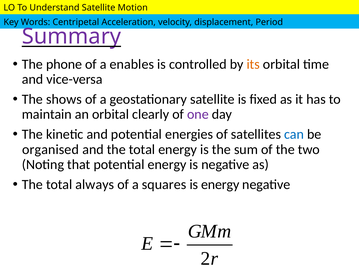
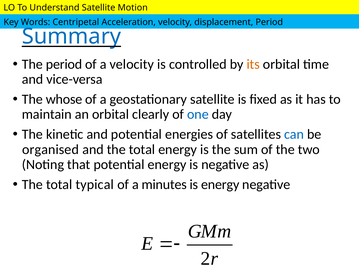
Summary colour: purple -> blue (71, 36)
The phone: phone -> period (64, 64)
a enables: enables -> velocity (132, 64)
shows: shows -> whose (64, 99)
one colour: purple -> blue (198, 114)
always: always -> typical (95, 185)
squares: squares -> minutes (164, 185)
